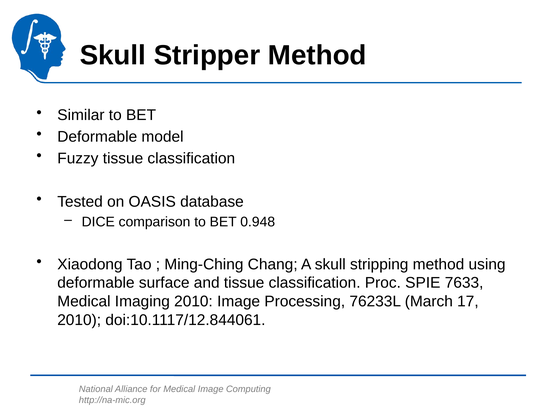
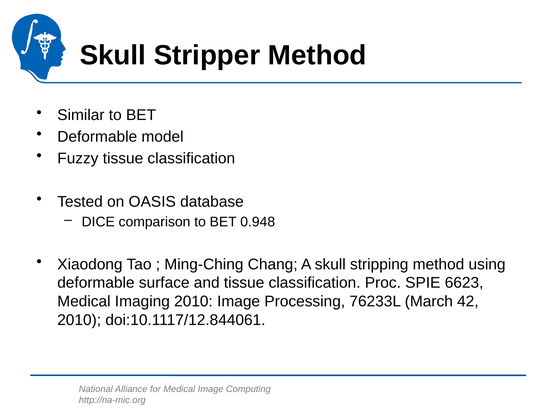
7633: 7633 -> 6623 (464, 283)
17: 17 -> 42 (468, 301)
